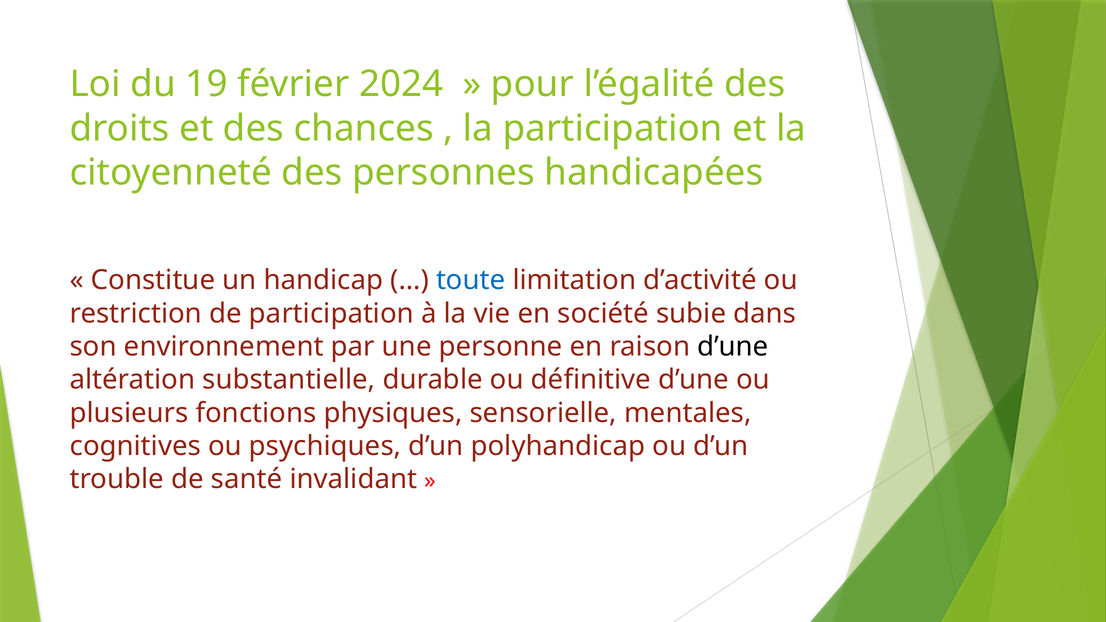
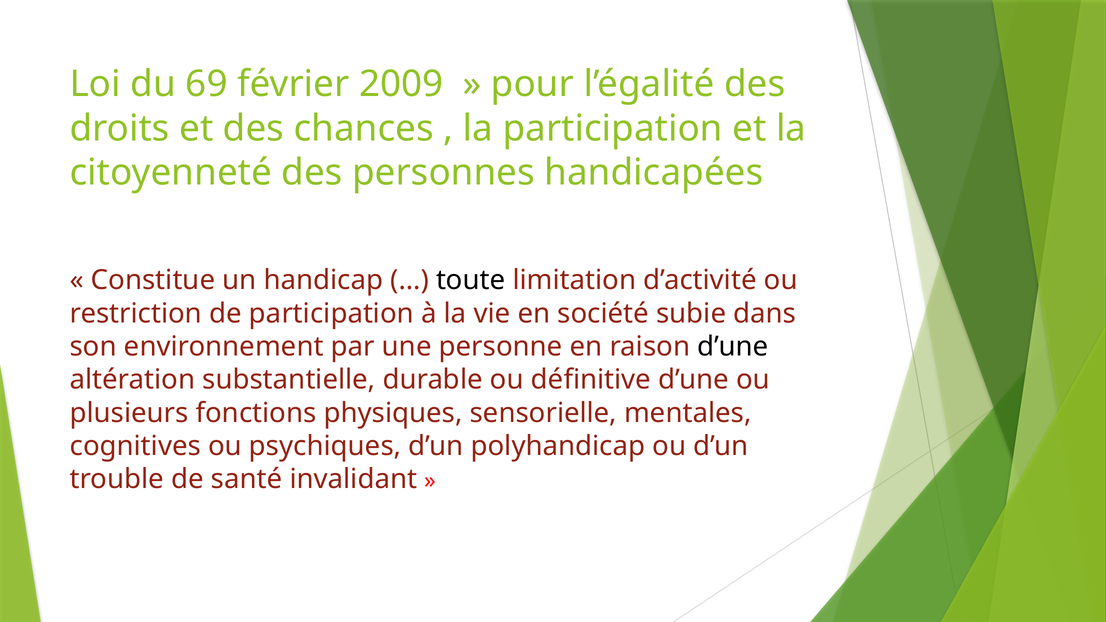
19: 19 -> 69 (207, 84)
2024: 2024 -> 2009 (401, 84)
toute colour: blue -> black (471, 280)
